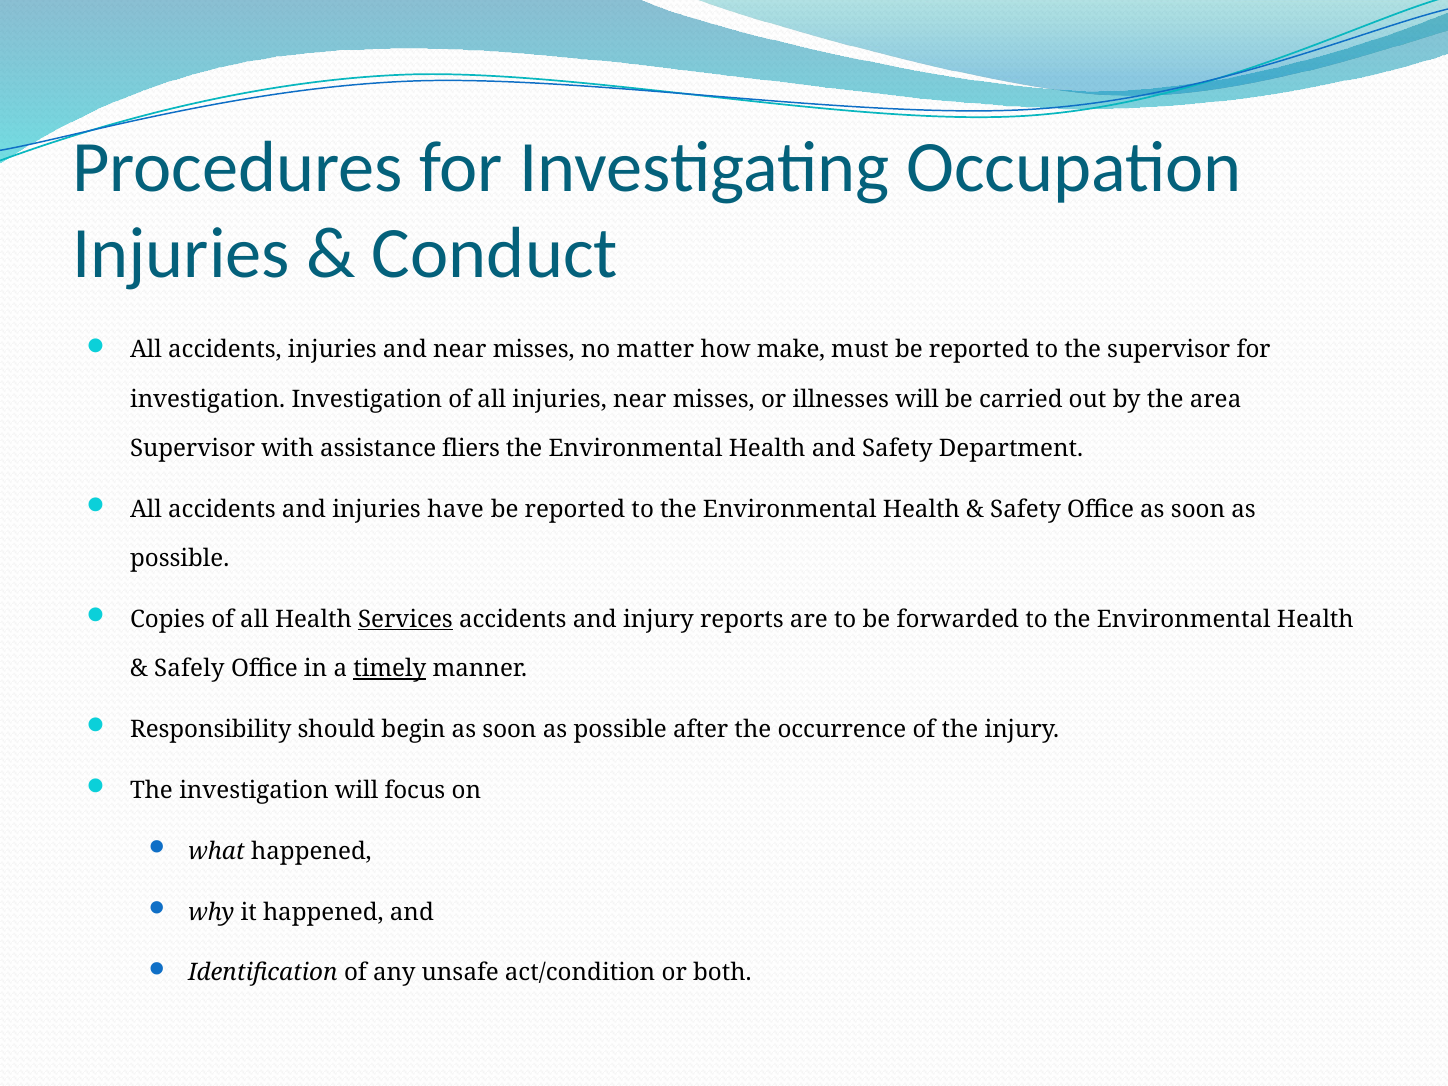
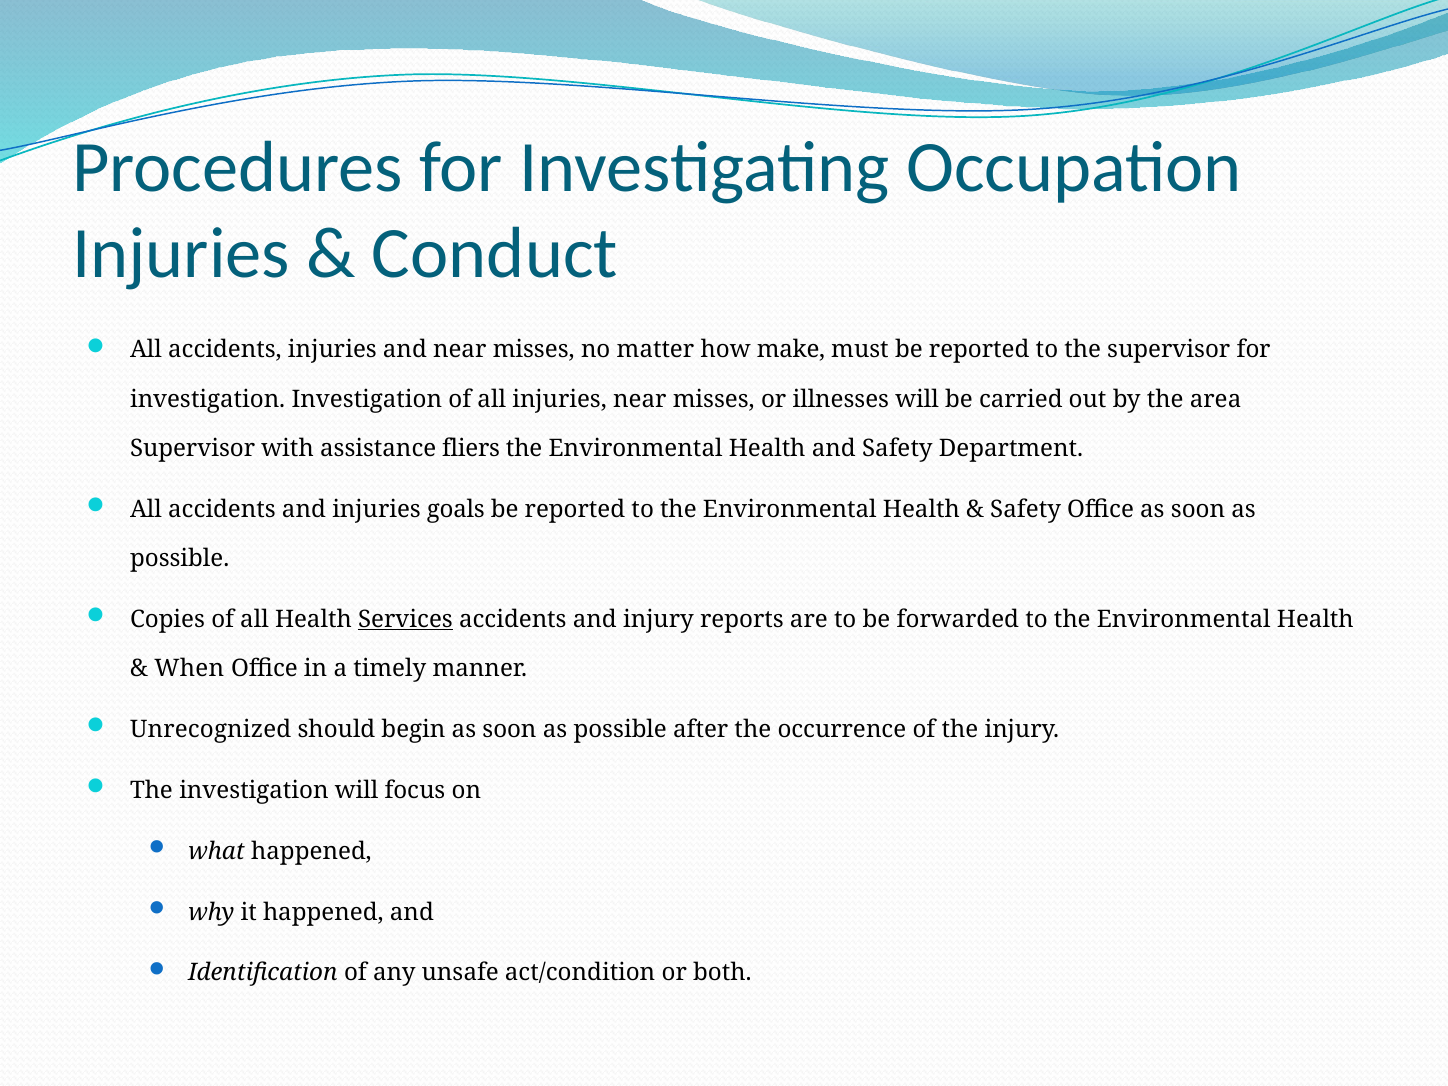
have: have -> goals (456, 509)
Safely: Safely -> When (189, 669)
timely underline: present -> none (390, 669)
Responsibility: Responsibility -> Unrecognized (211, 729)
